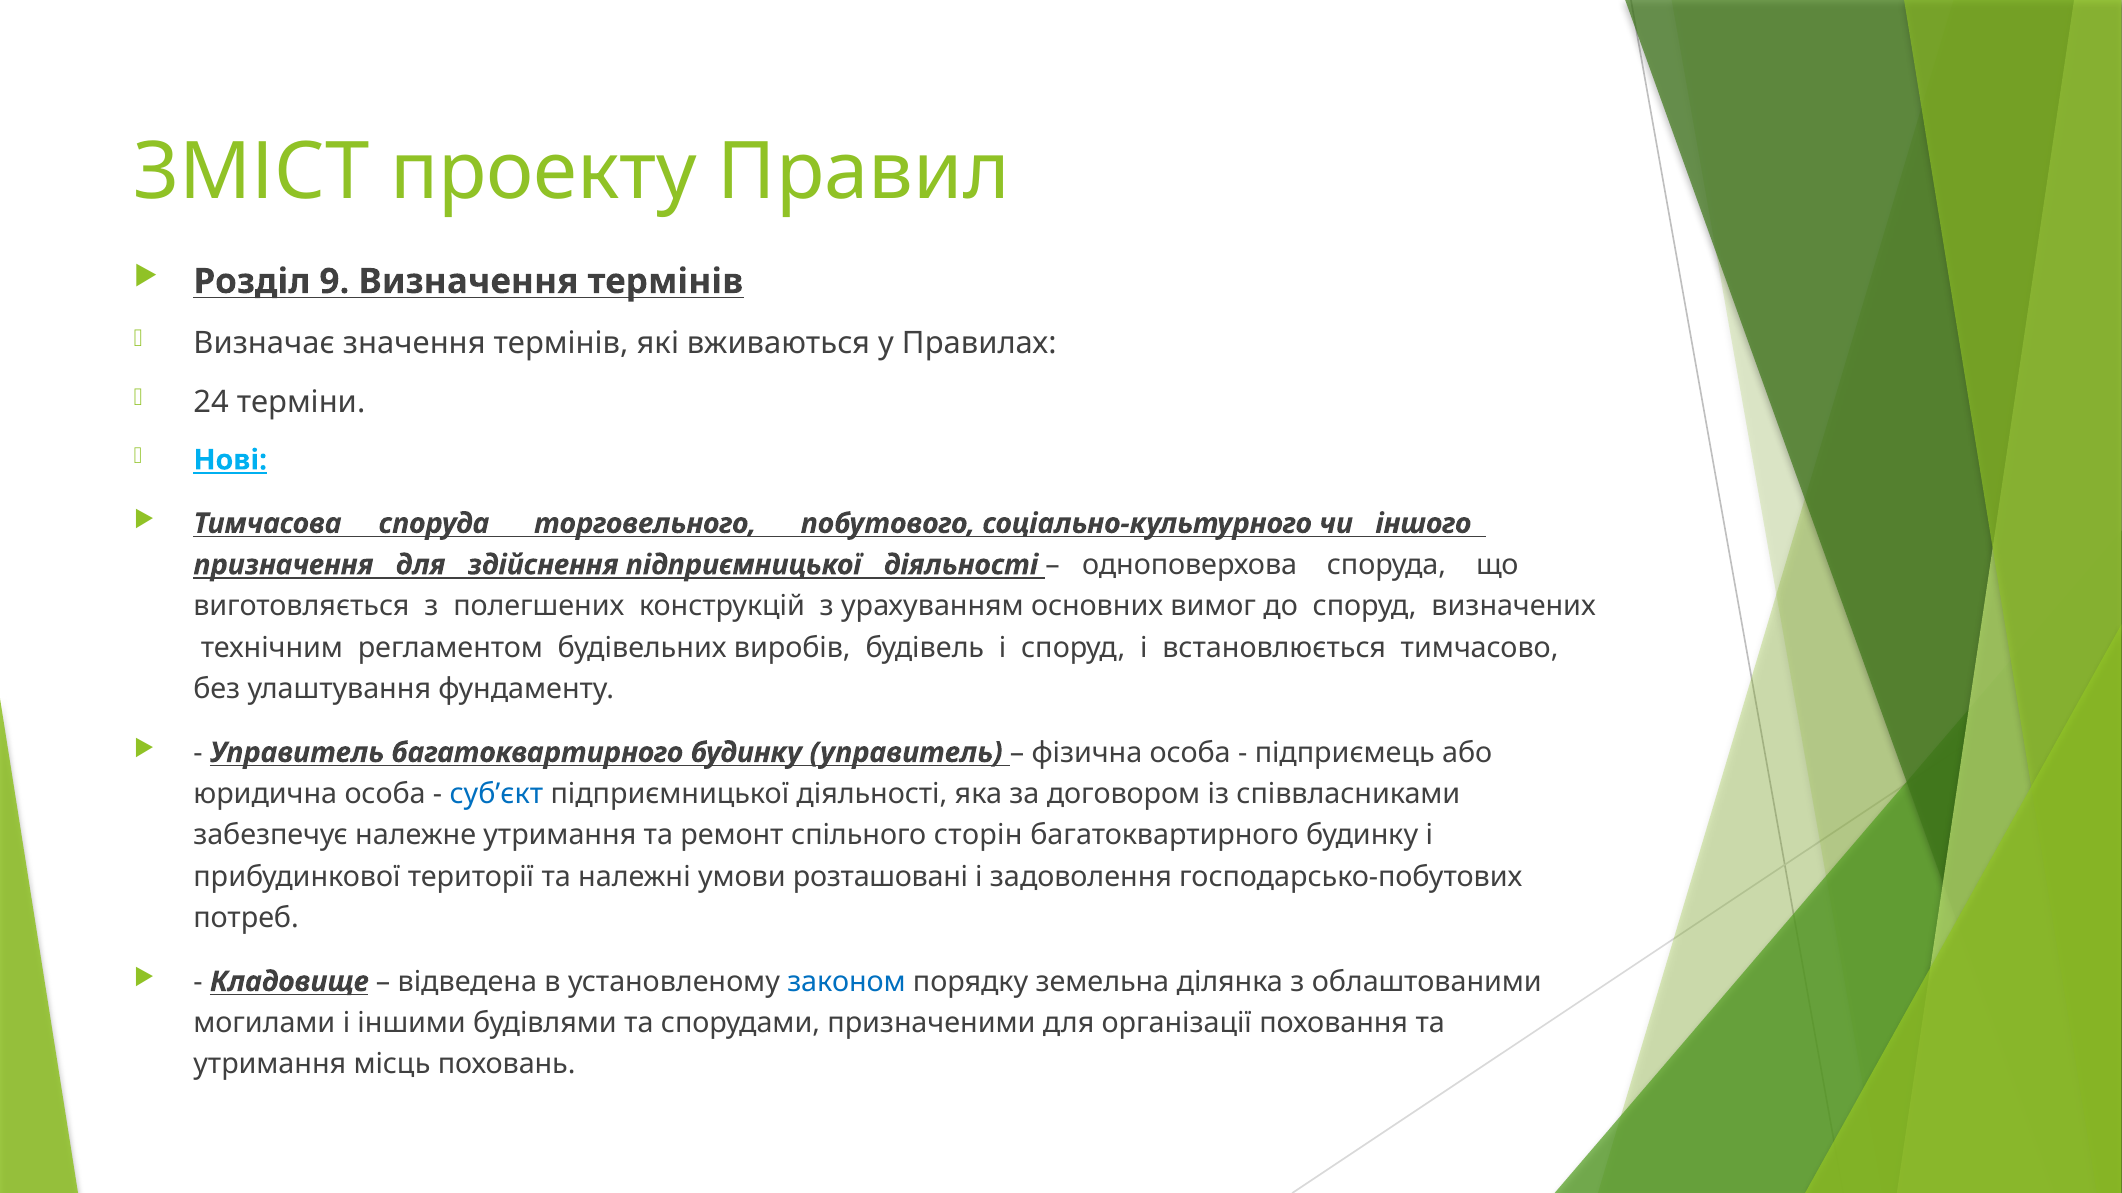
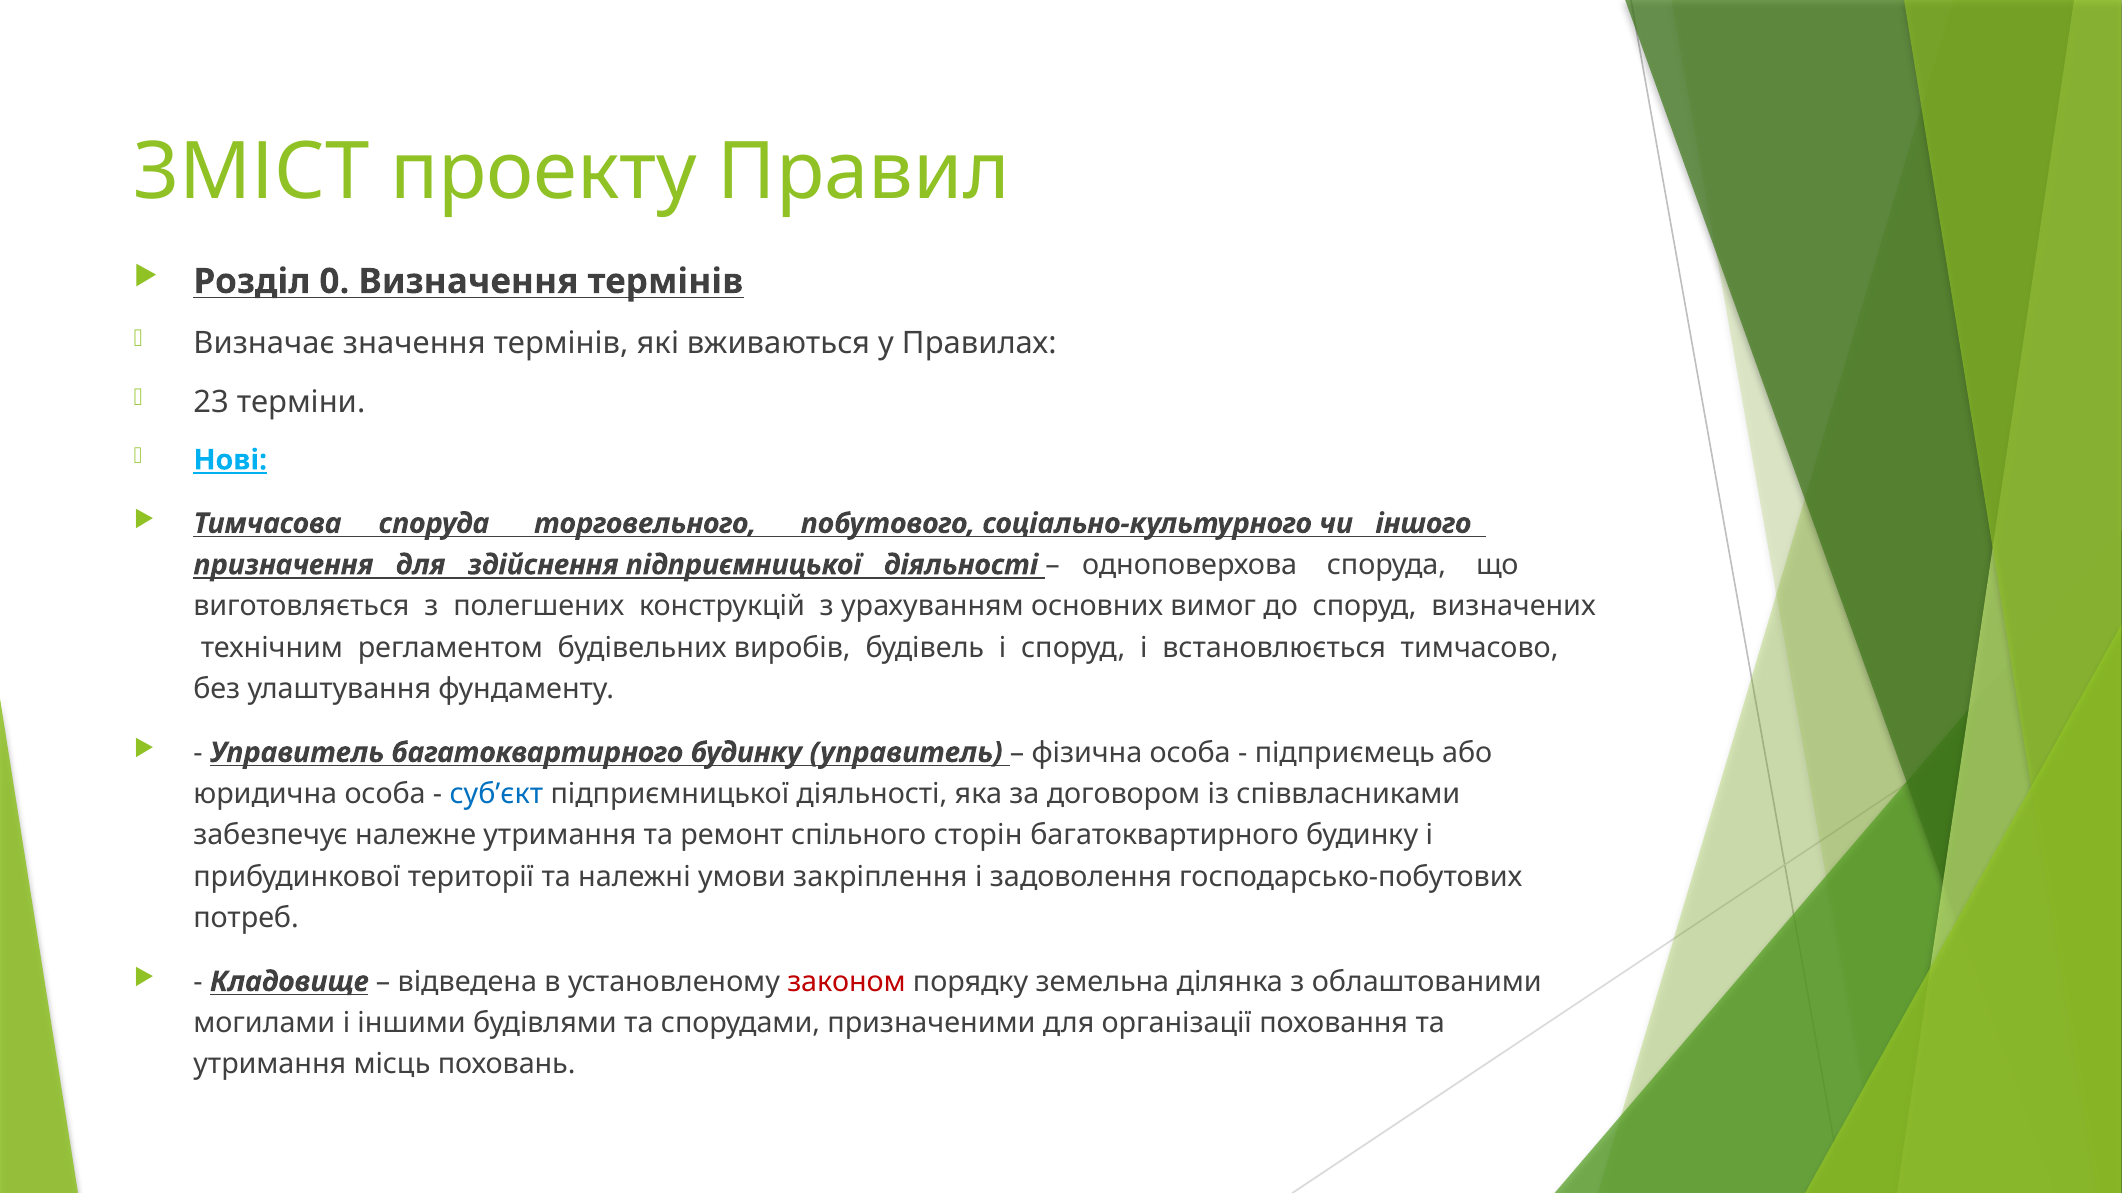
9: 9 -> 0 (334, 282)
24: 24 -> 23 (211, 402)
розташовані: розташовані -> закріплення (880, 877)
законом colour: blue -> red (846, 982)
